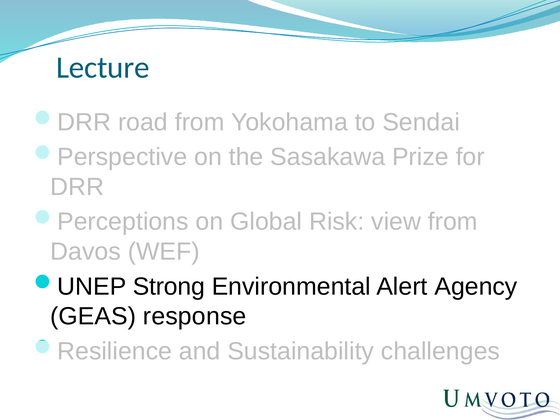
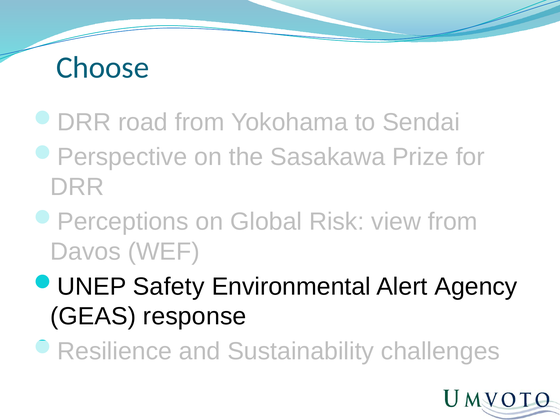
Lecture: Lecture -> Choose (103, 67)
Strong: Strong -> Safety (169, 286)
